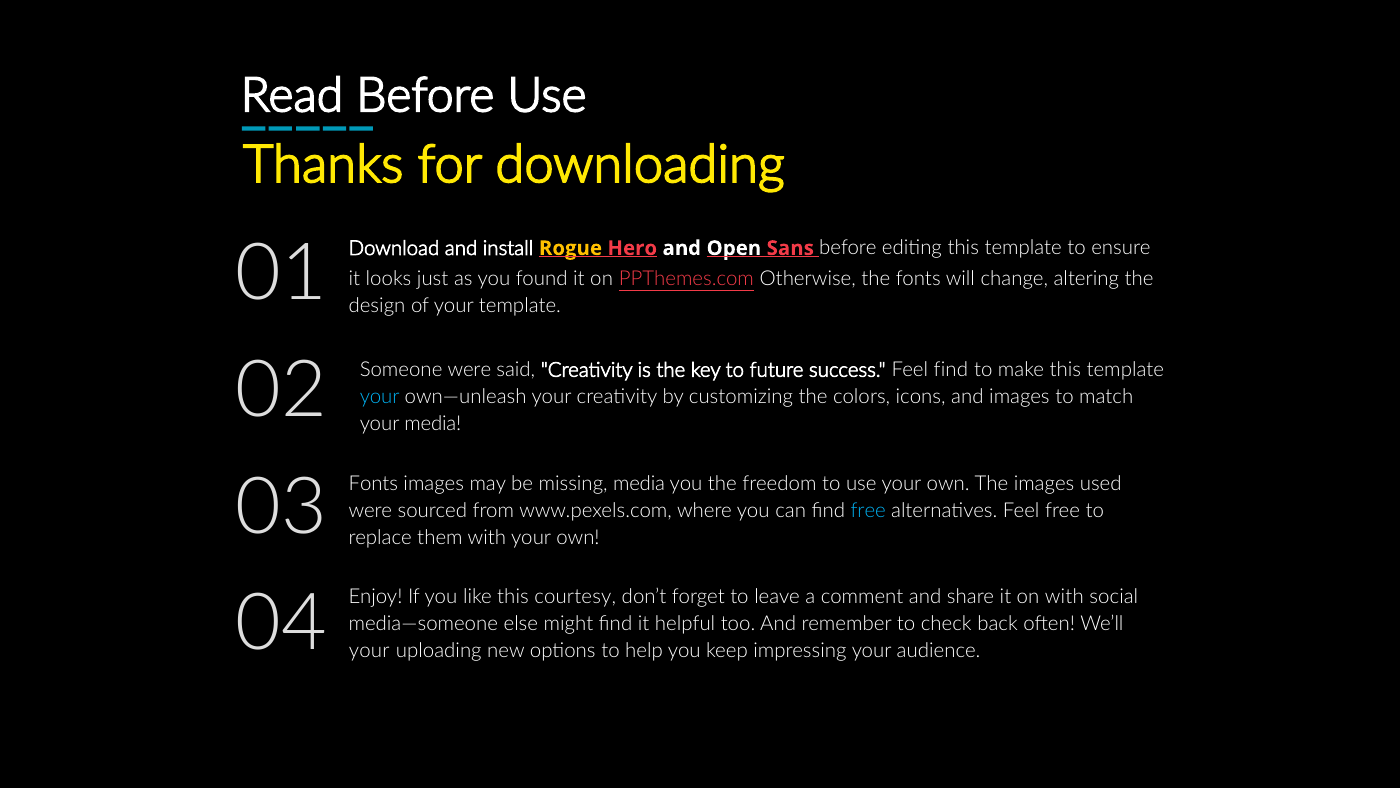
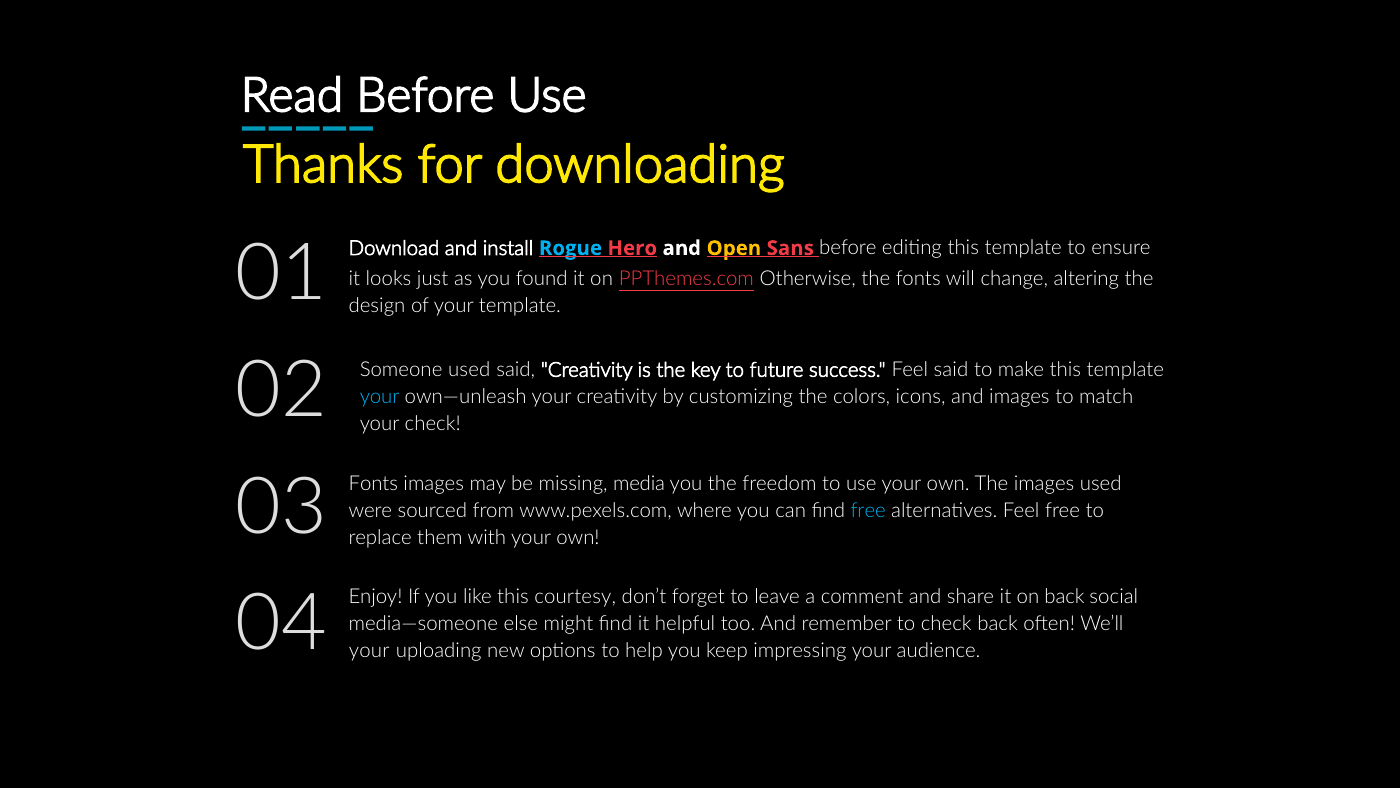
Rogue colour: yellow -> light blue (570, 248)
Open colour: white -> yellow (734, 248)
Someone were: were -> used (469, 370)
Feel find: find -> said (951, 370)
your media: media -> check (433, 424)
on with: with -> back (1065, 597)
